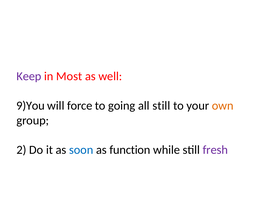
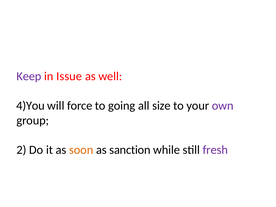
Most: Most -> Issue (69, 76)
9)You: 9)You -> 4)You (31, 106)
all still: still -> size (162, 106)
own colour: orange -> purple (223, 106)
soon colour: blue -> orange (81, 150)
function: function -> sanction (130, 150)
